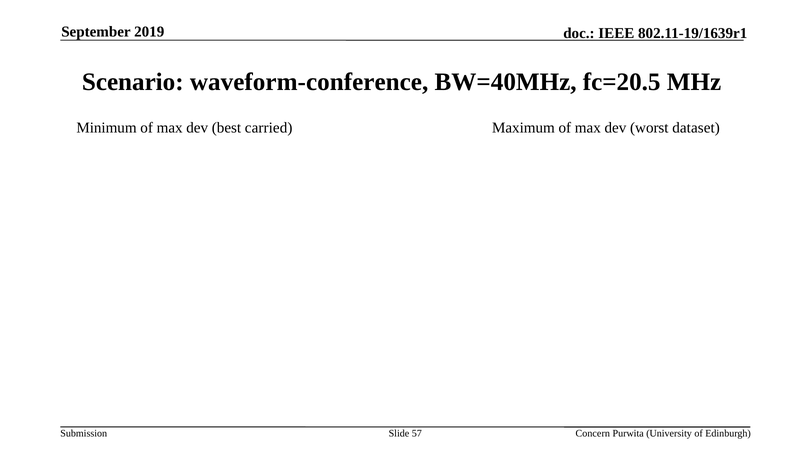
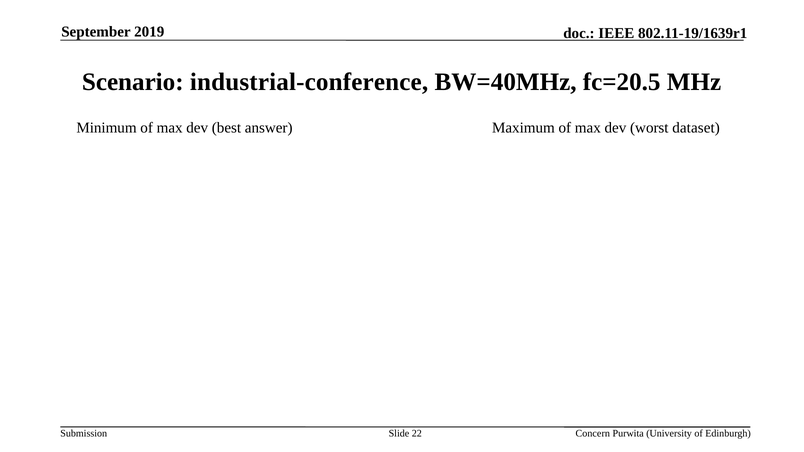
waveform-conference: waveform-conference -> industrial-conference (309, 82)
carried: carried -> answer (269, 128)
57: 57 -> 22 (417, 434)
